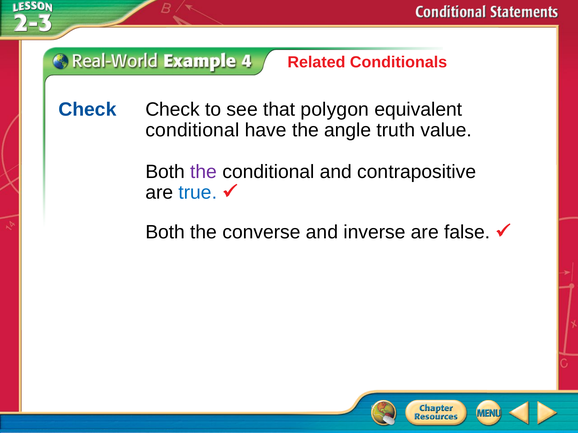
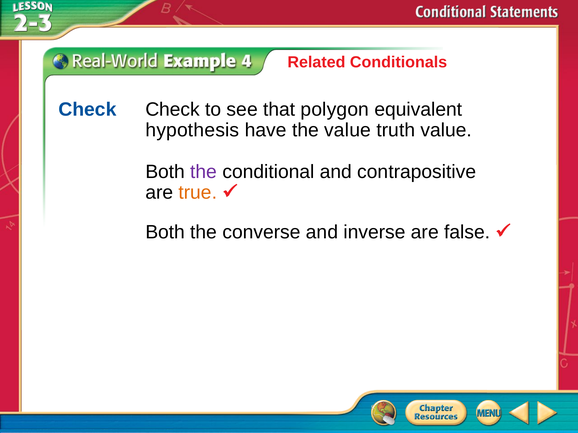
conditional: conditional -> hypothesis (192, 130)
the angle: angle -> value (348, 130)
true colour: blue -> orange (198, 193)
